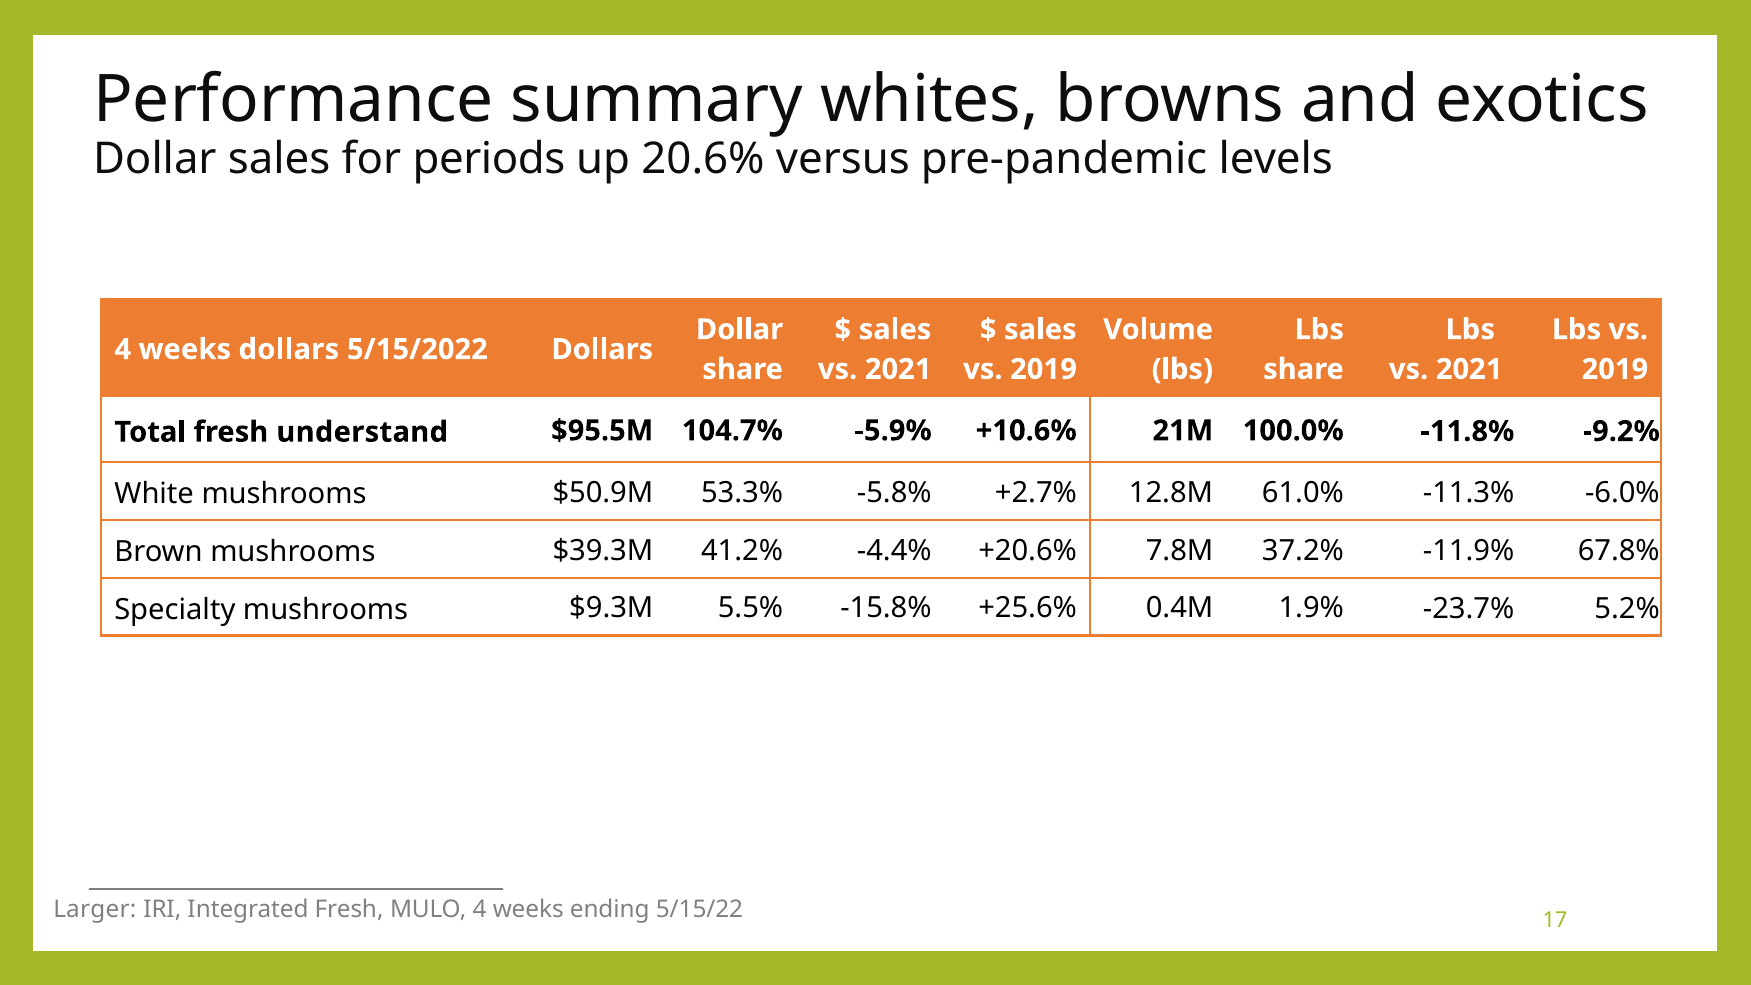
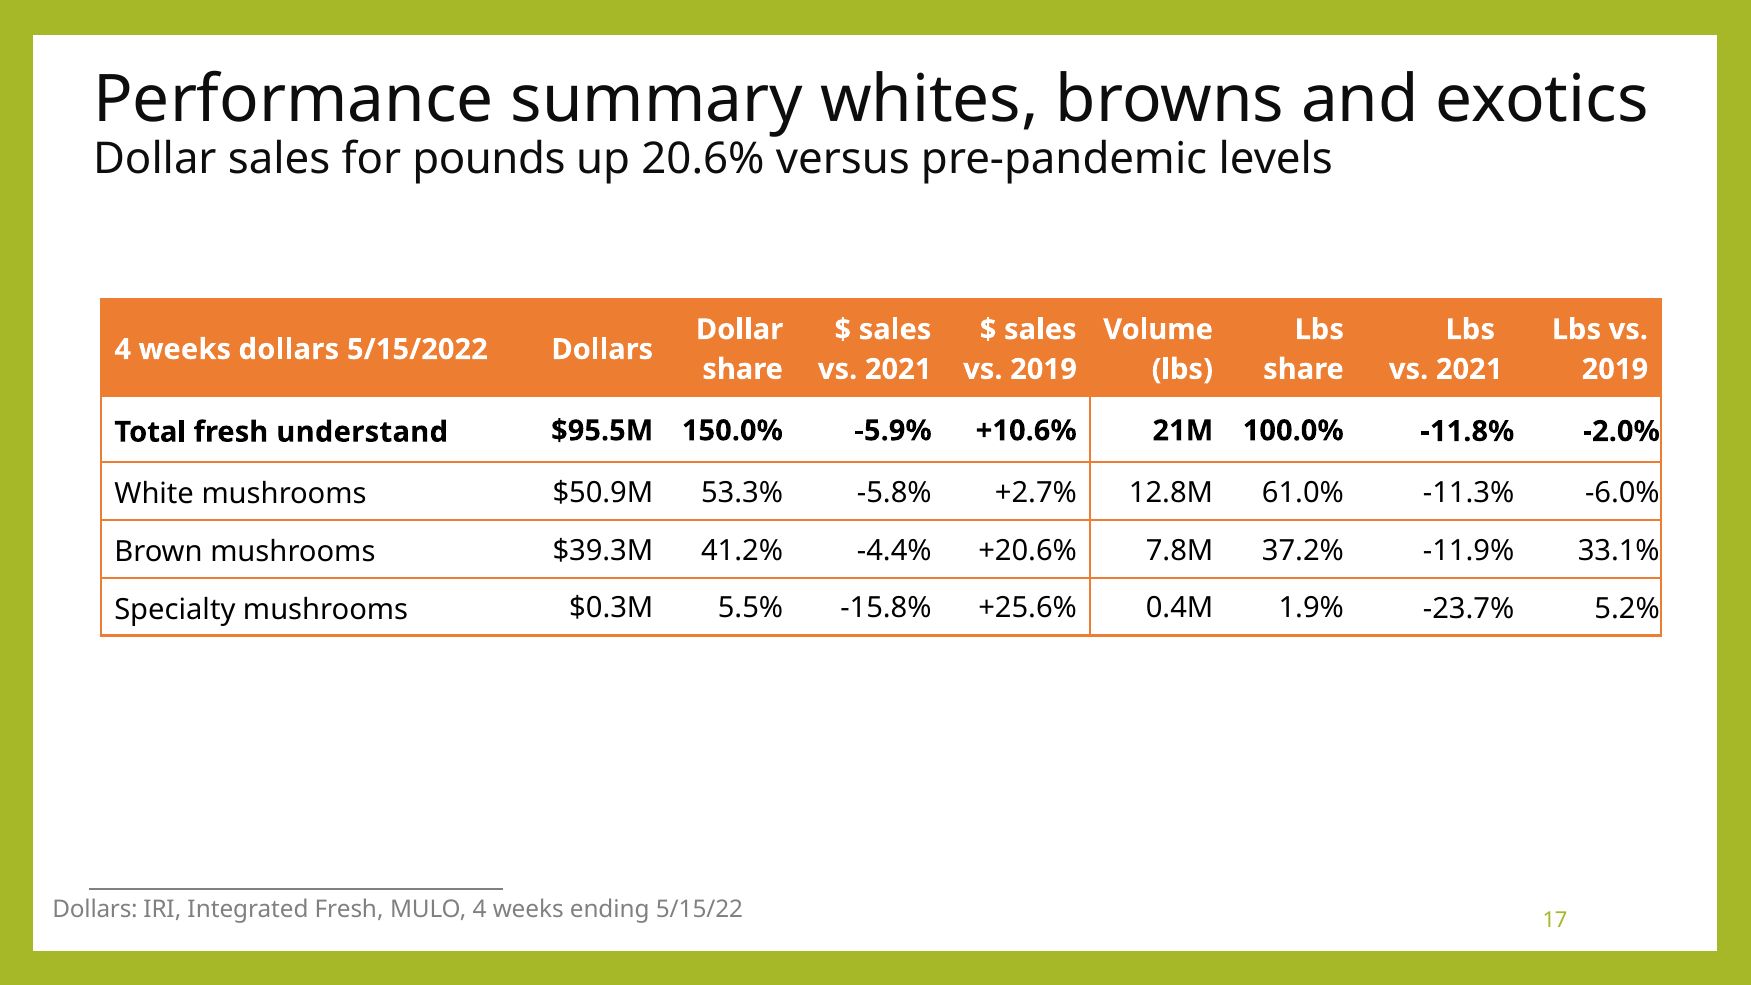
periods: periods -> pounds (489, 159)
104.7%: 104.7% -> 150.0% (732, 431)
-9.2%: -9.2% -> -2.0% (1621, 431)
67.8%: 67.8% -> 33.1% (1619, 551)
$9.3M: $9.3M -> $0.3M (611, 608)
Larger: Larger -> Dollars (95, 910)
